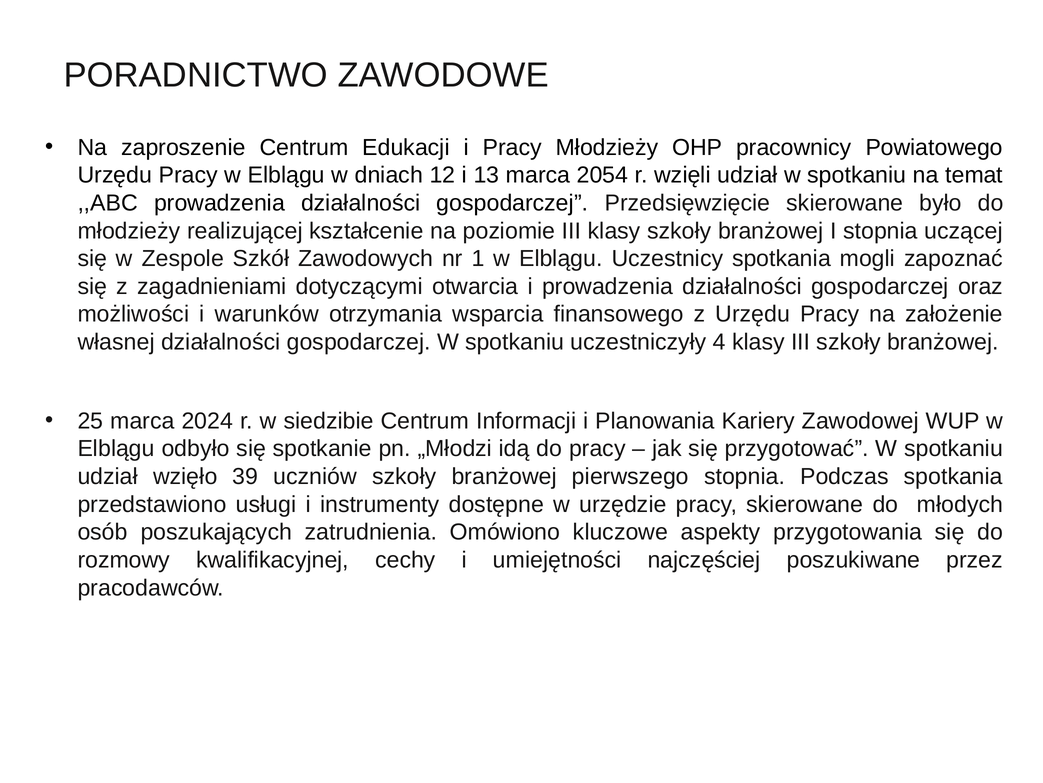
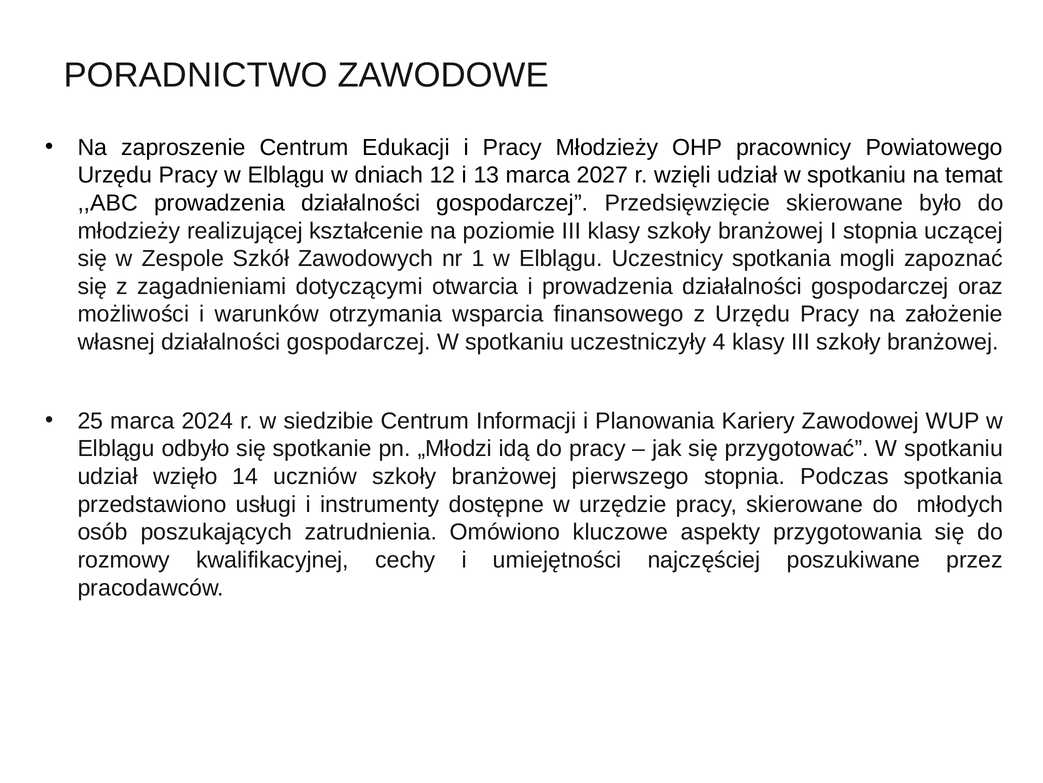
2054: 2054 -> 2027 (602, 175)
39: 39 -> 14 (245, 476)
